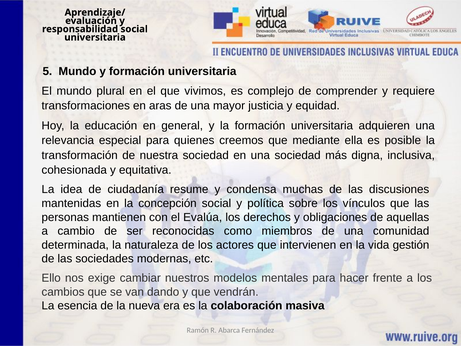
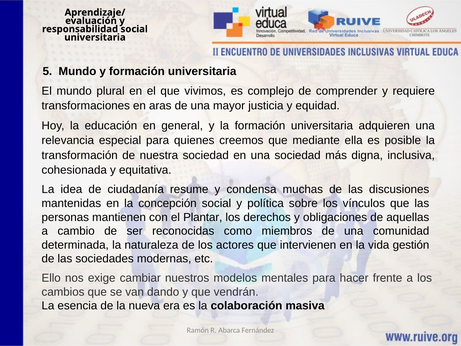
Evalúa: Evalúa -> Plantar (203, 217)
